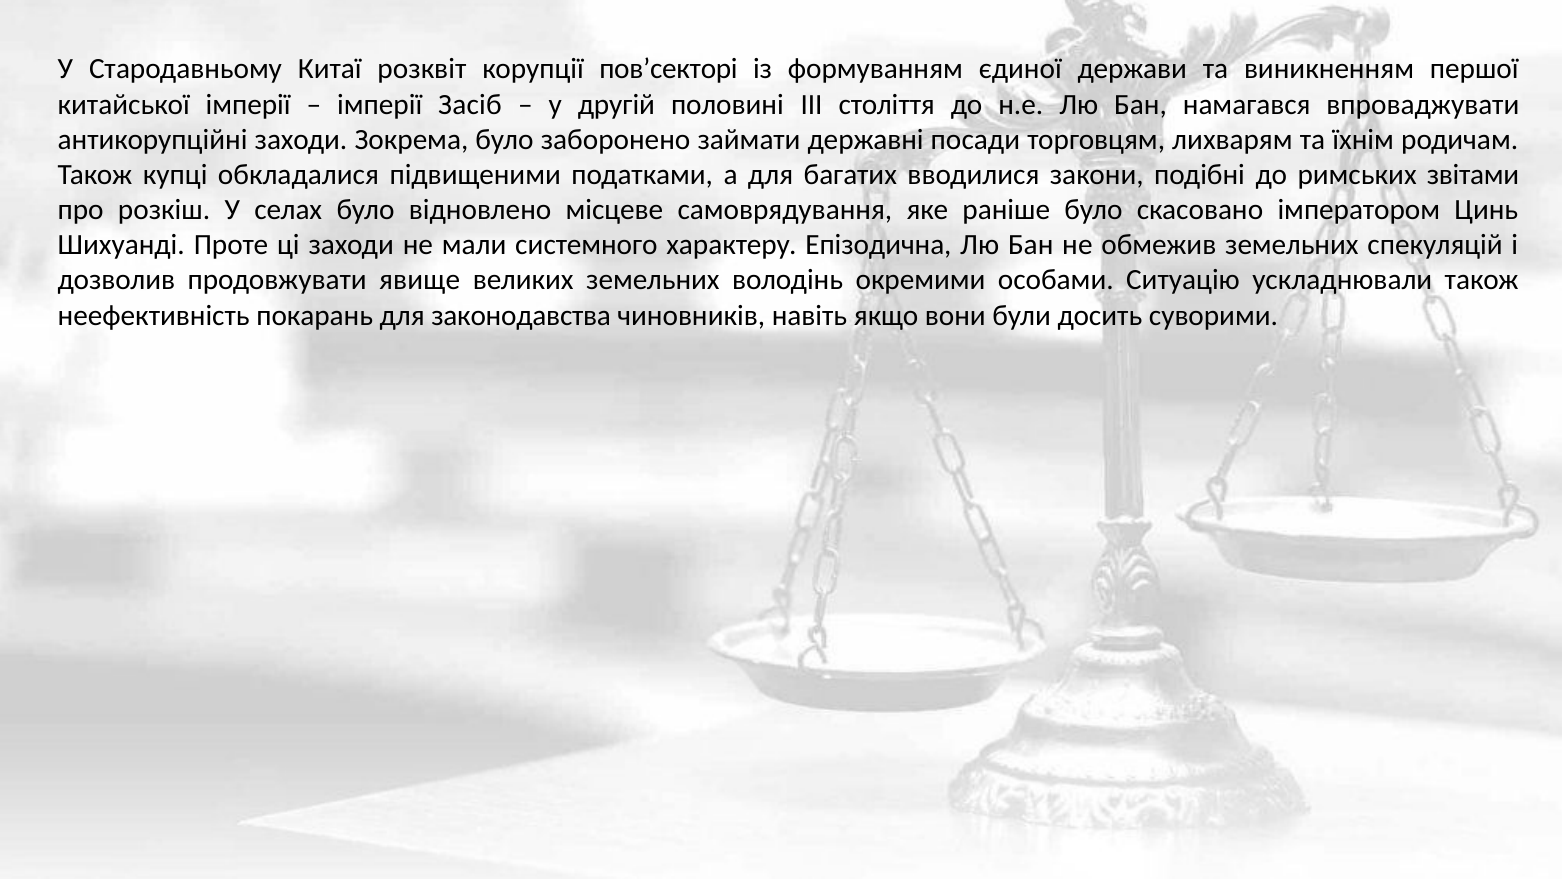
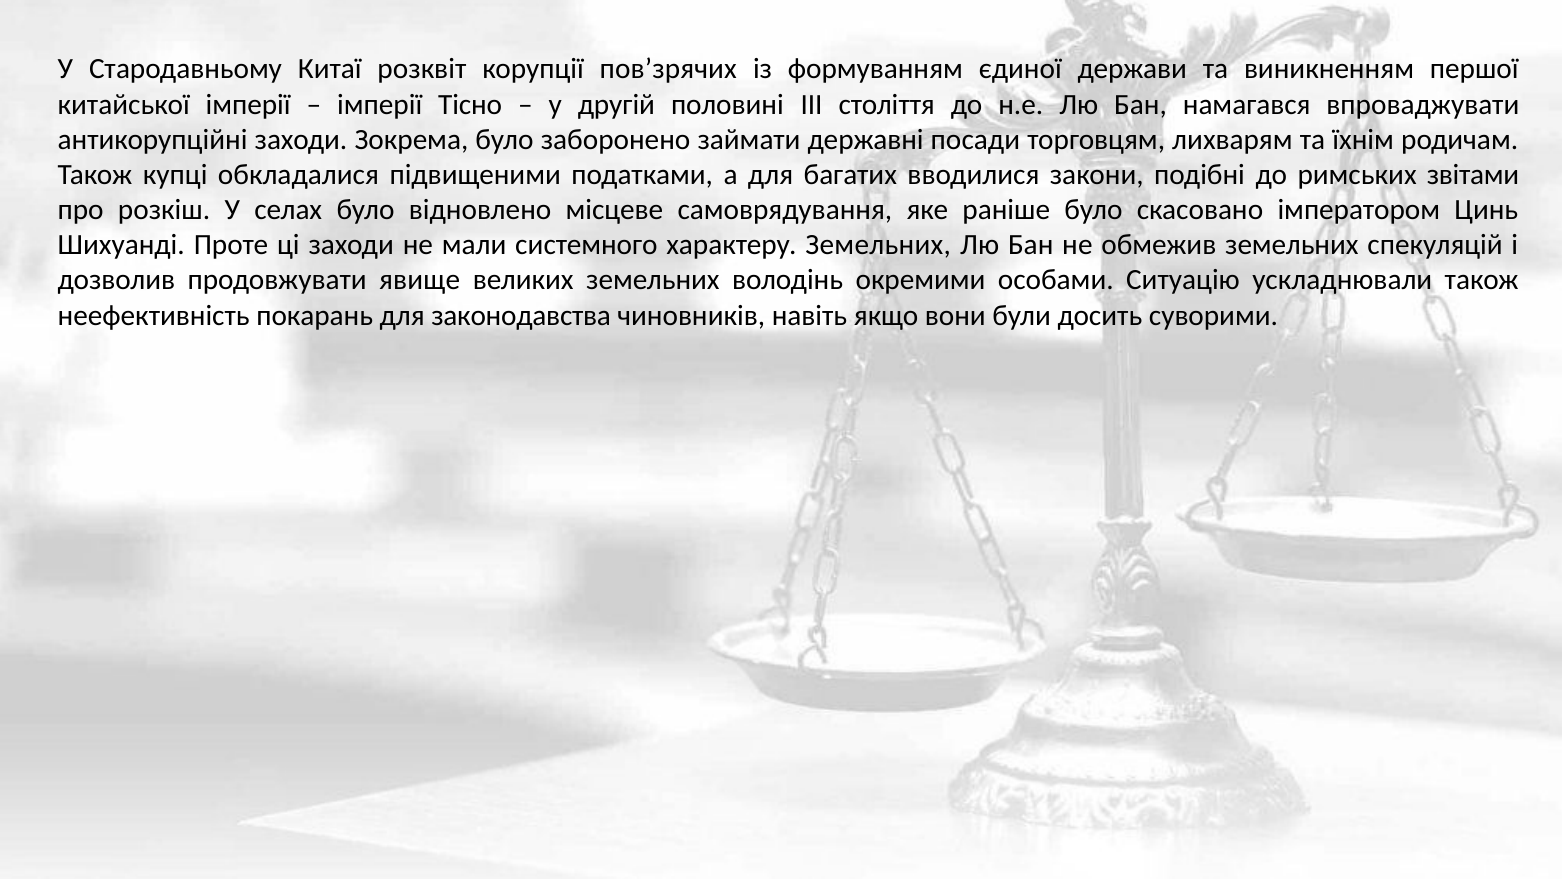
пов’секторі: пов’секторі -> пов’зрячих (668, 69)
Засіб: Засіб -> Тісно (470, 104)
характеру Епізодична: Епізодична -> Земельних (878, 245)
